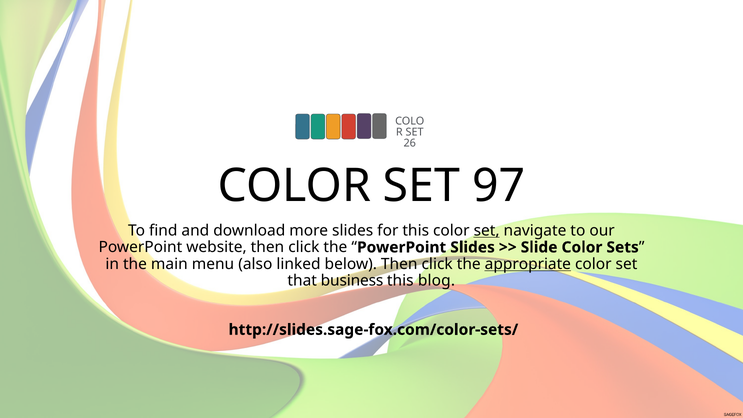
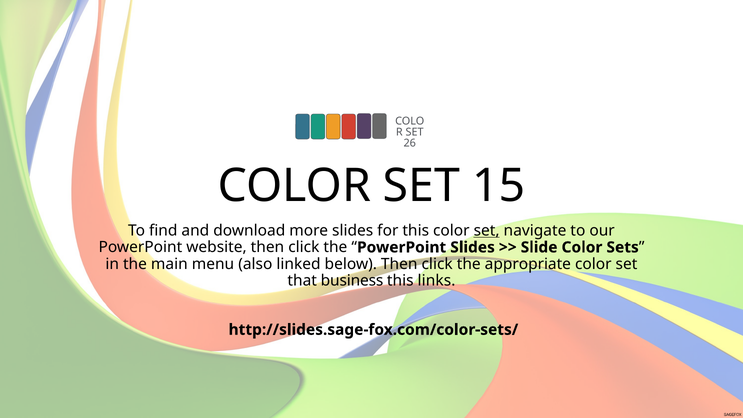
97: 97 -> 15 (499, 186)
appropriate underline: present -> none (528, 264)
blog: blog -> links (437, 281)
